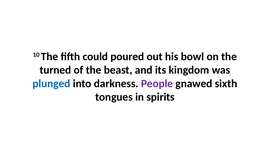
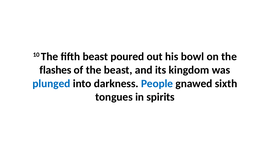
fifth could: could -> beast (95, 56)
turned: turned -> flashes (55, 70)
People colour: purple -> blue (157, 83)
